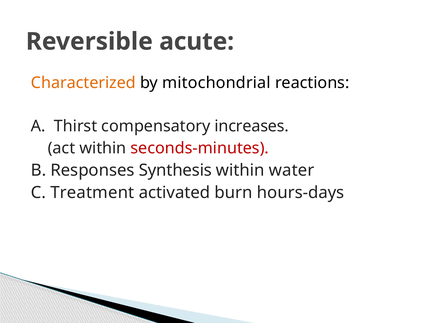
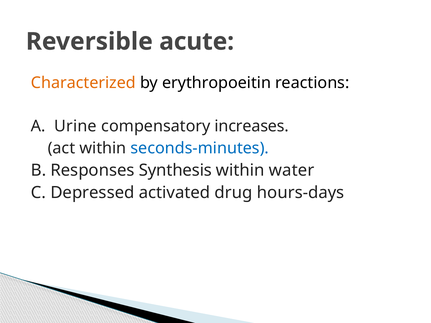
mitochondrial: mitochondrial -> erythropoeitin (217, 83)
Thirst: Thirst -> Urine (75, 126)
seconds-minutes colour: red -> blue (200, 148)
Treatment: Treatment -> Depressed (92, 193)
burn: burn -> drug (234, 193)
